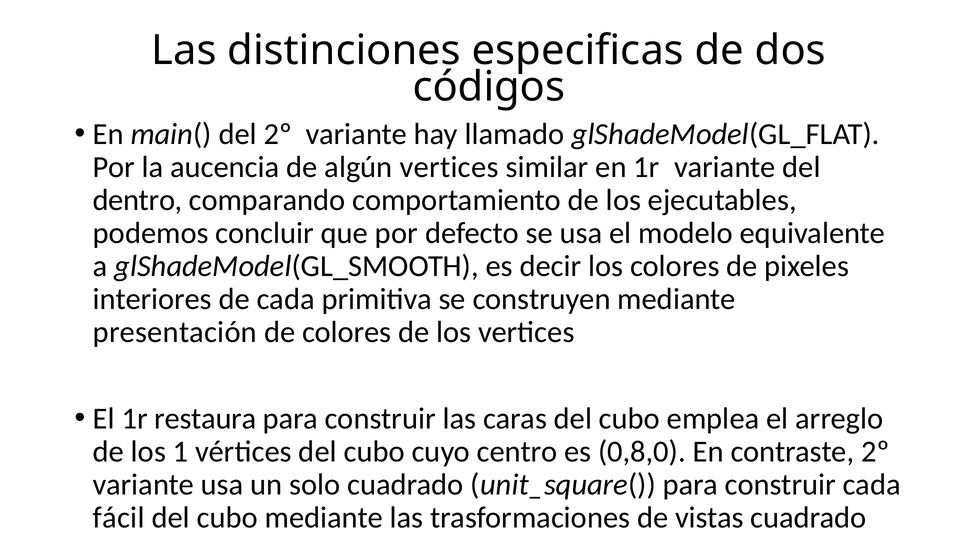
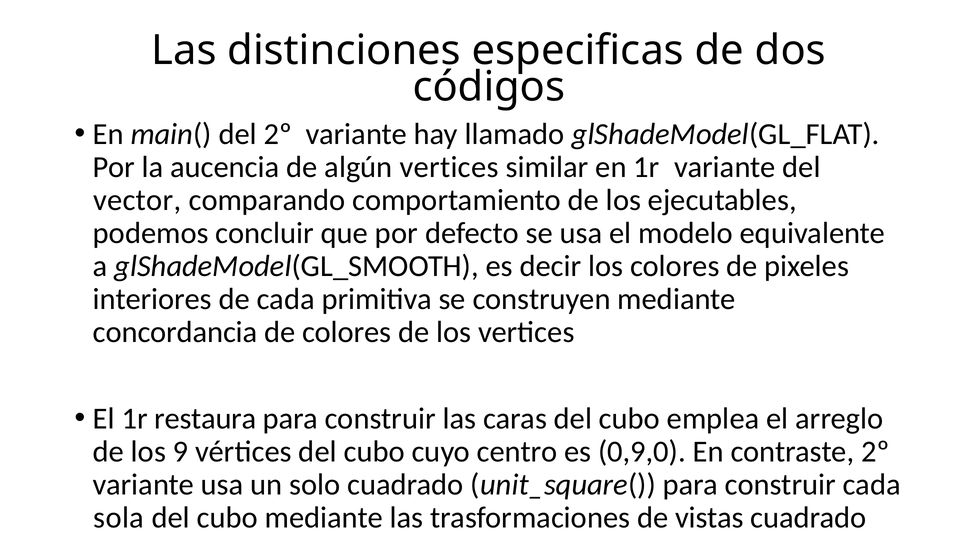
dentro: dentro -> vector (137, 200)
presentación: presentación -> concordancia (175, 332)
1: 1 -> 9 (181, 452)
0,8,0: 0,8,0 -> 0,9,0 (642, 452)
fácil: fácil -> sola (119, 518)
